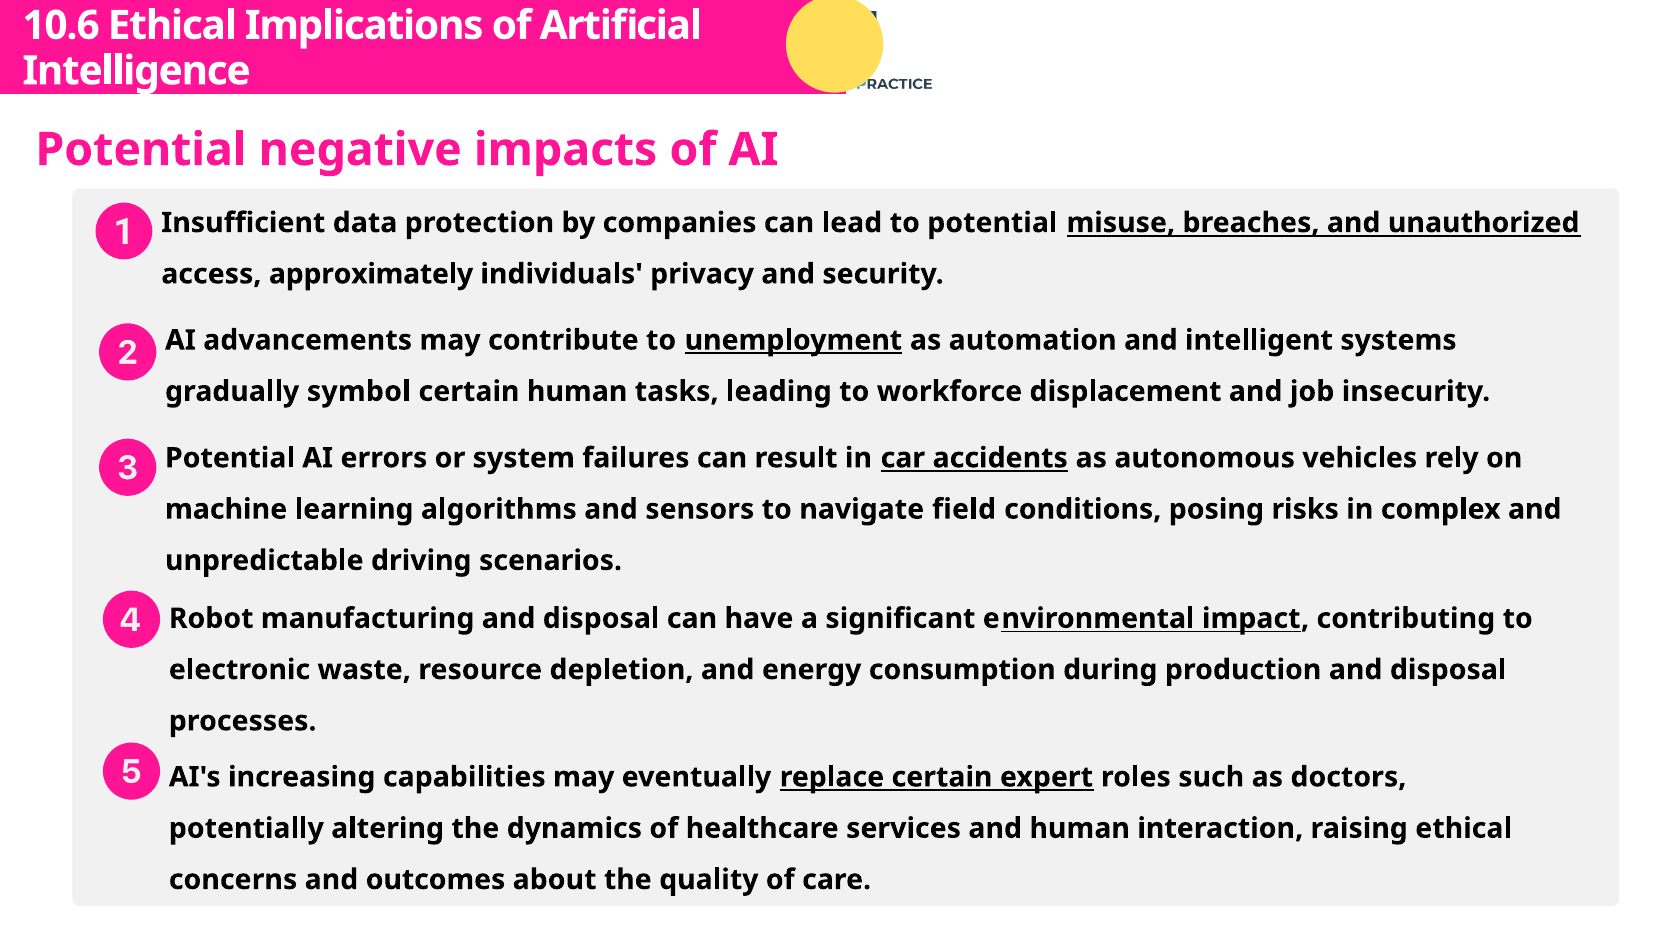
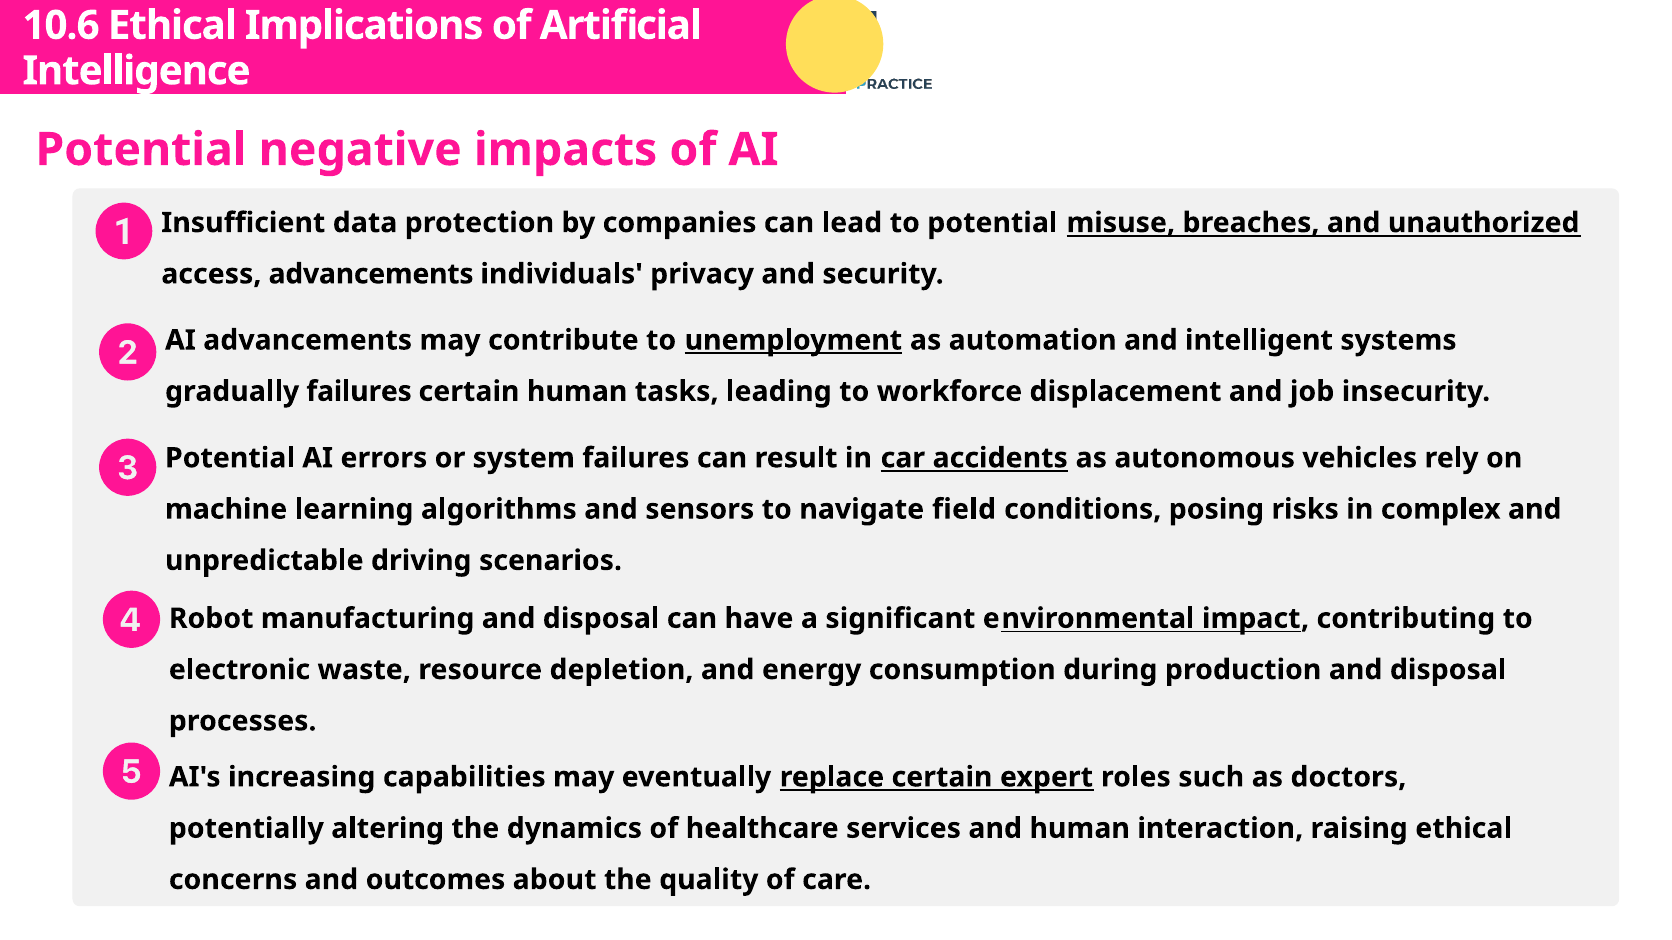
access approximately: approximately -> advancements (371, 274)
gradually symbol: symbol -> failures (359, 392)
